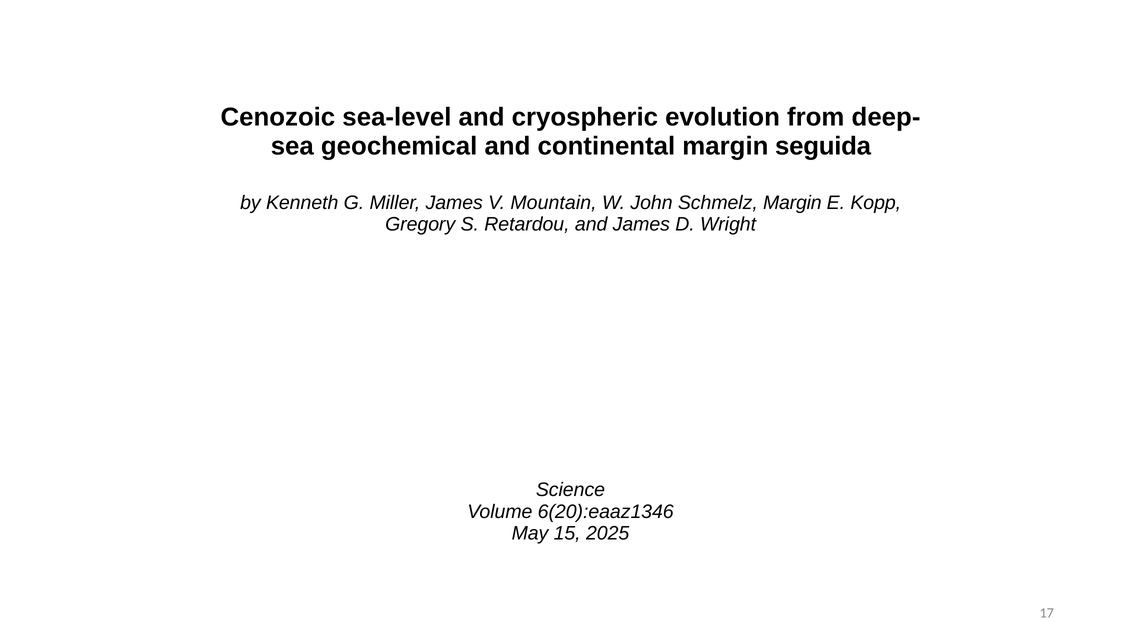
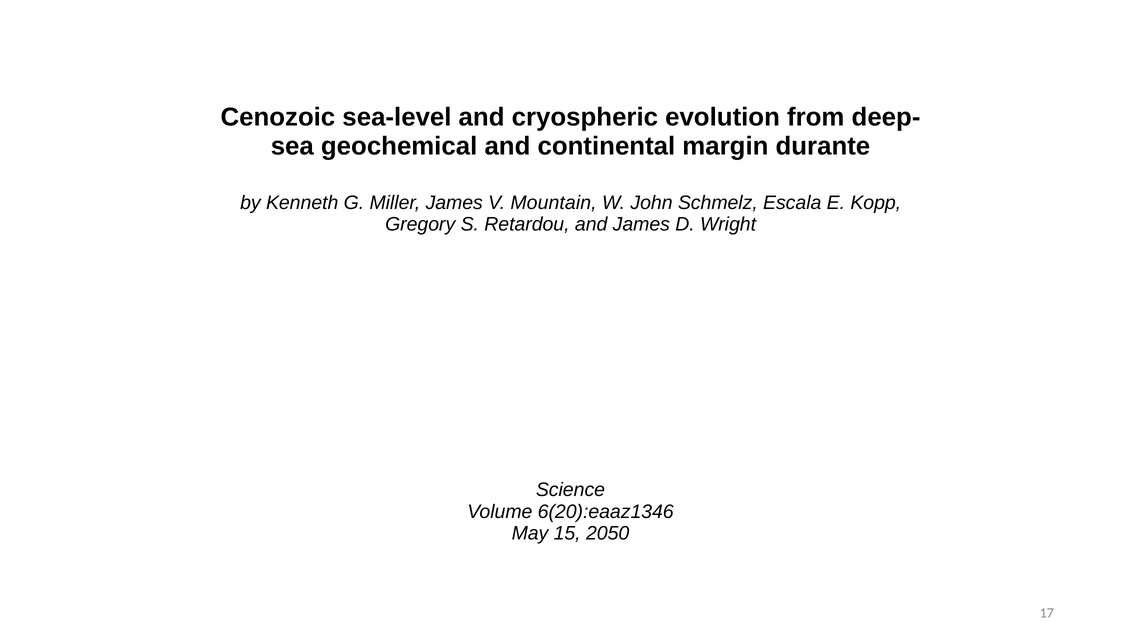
seguida: seguida -> durante (823, 146)
Schmelz Margin: Margin -> Escala (792, 203)
2025: 2025 -> 2050 (608, 533)
